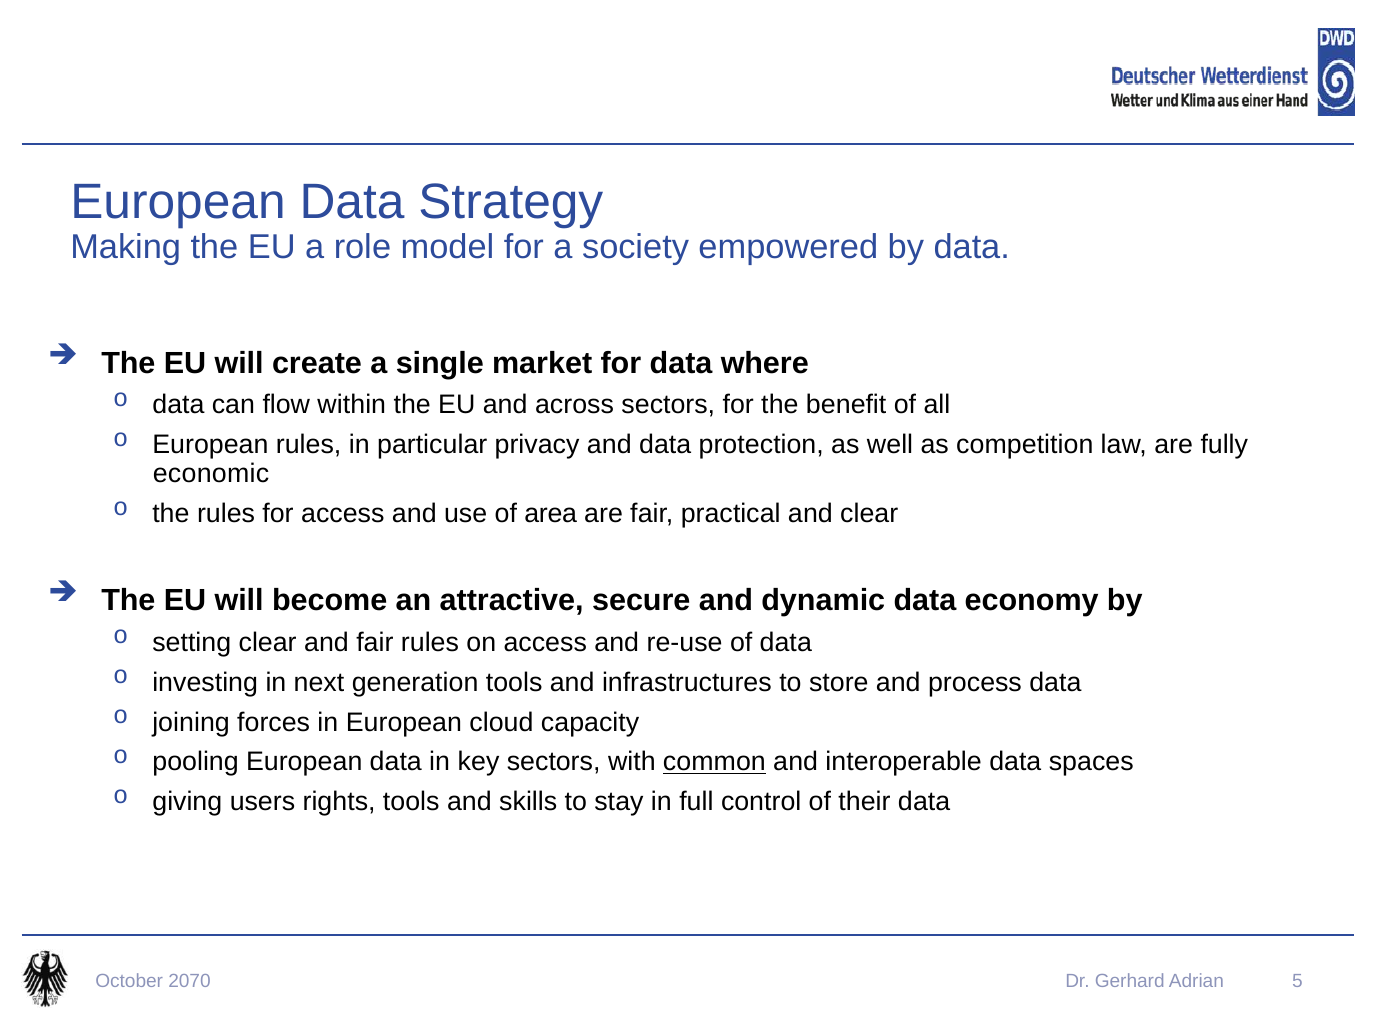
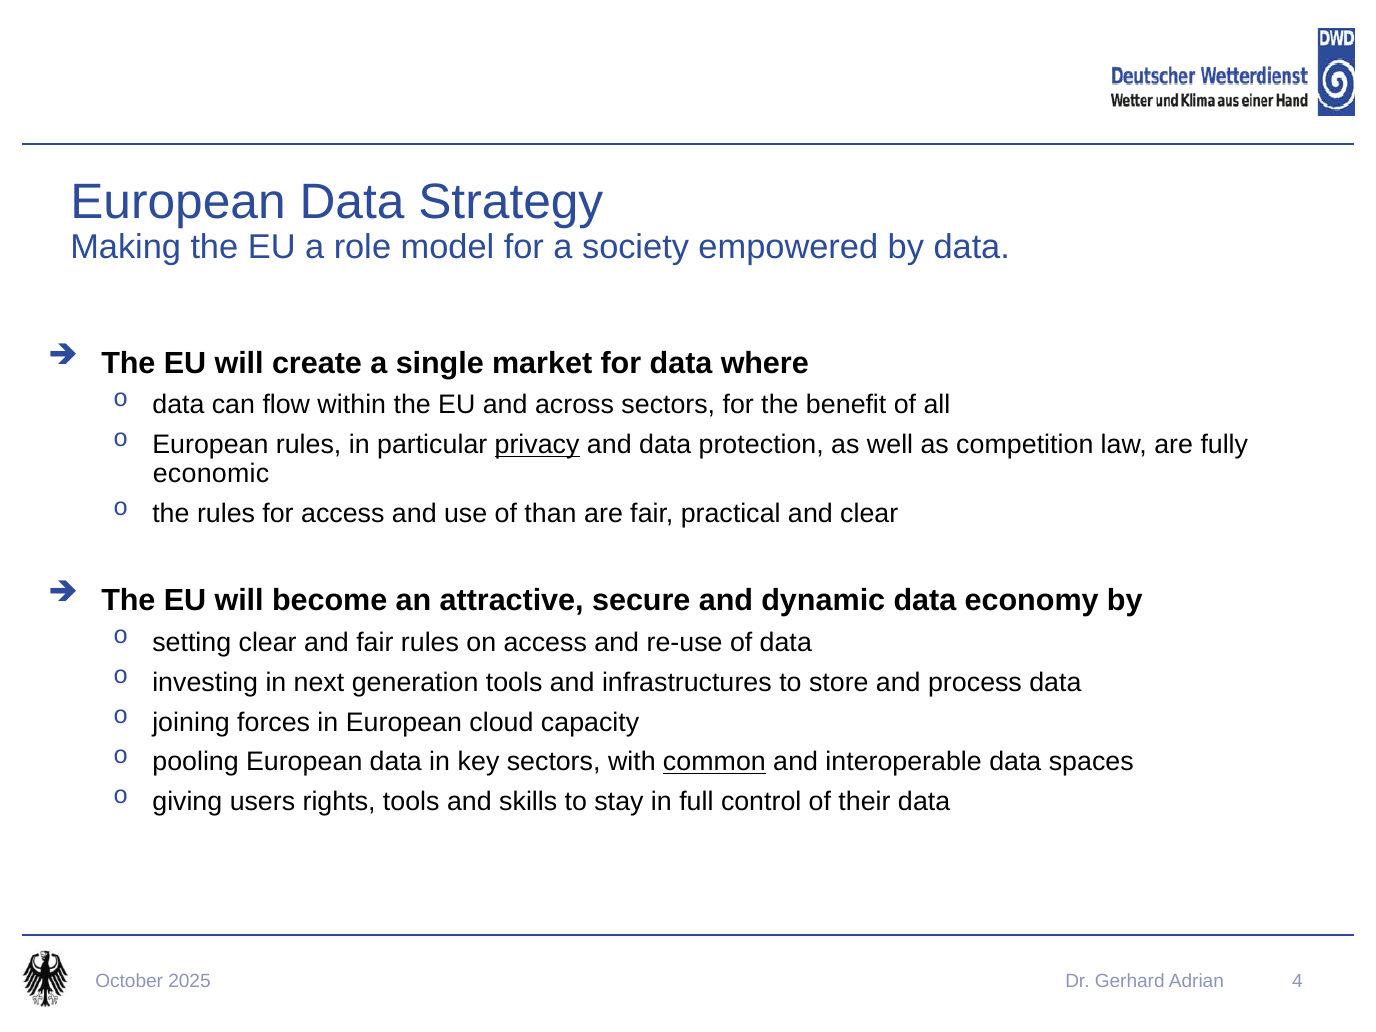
privacy underline: none -> present (537, 445)
area: area -> than (551, 514)
2070: 2070 -> 2025 (189, 981)
5: 5 -> 4 (1298, 981)
